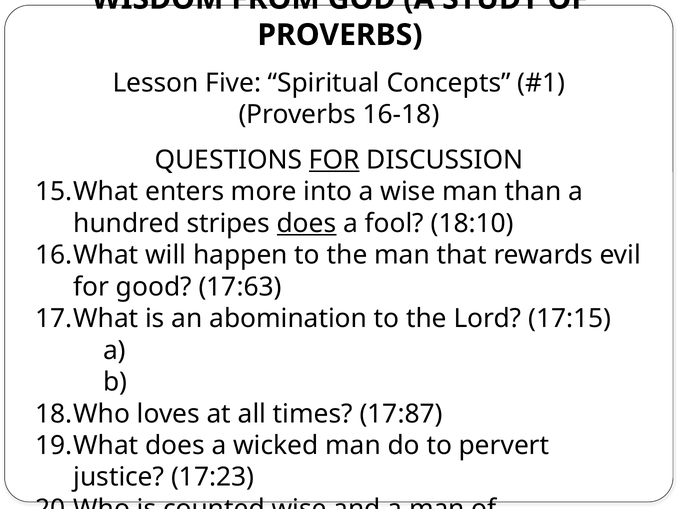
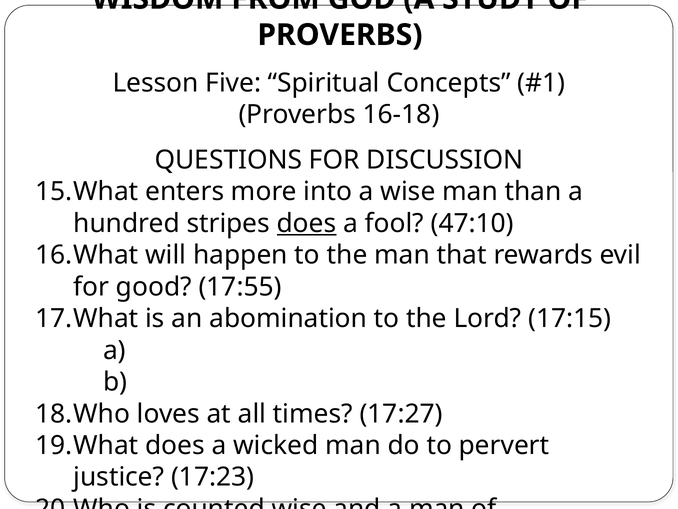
FOR underline: present -> none (334, 160)
18:10: 18:10 -> 47:10 (472, 223)
17:63: 17:63 -> 17:55 (240, 287)
17:87: 17:87 -> 17:27 (401, 413)
